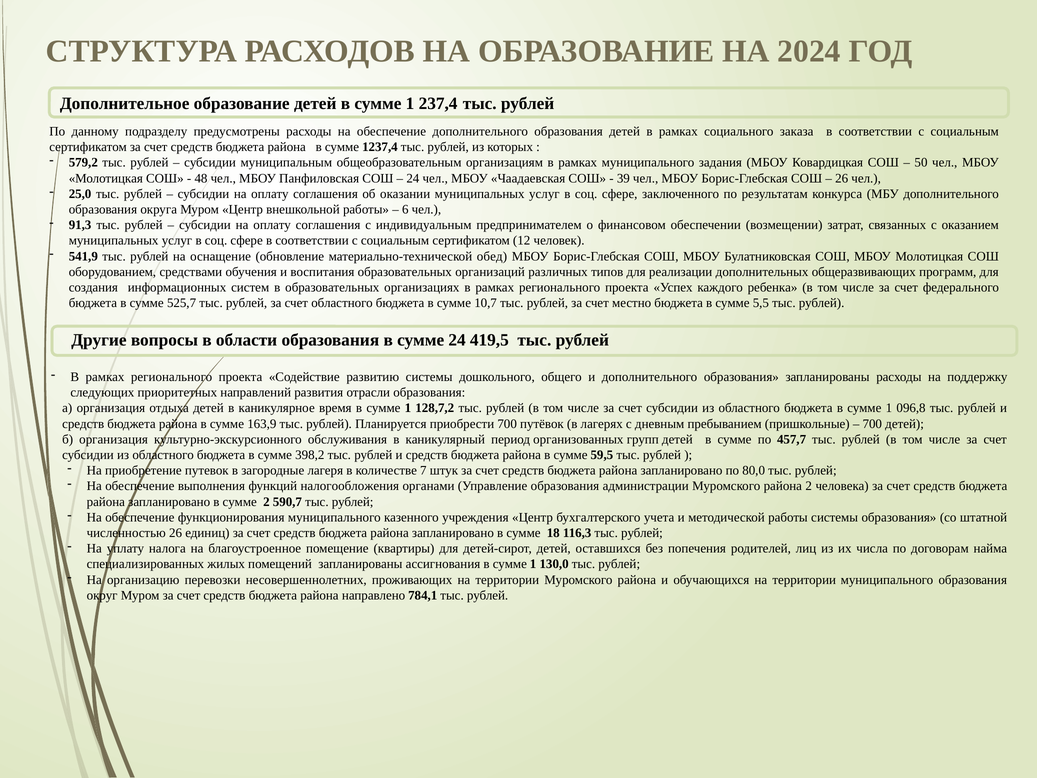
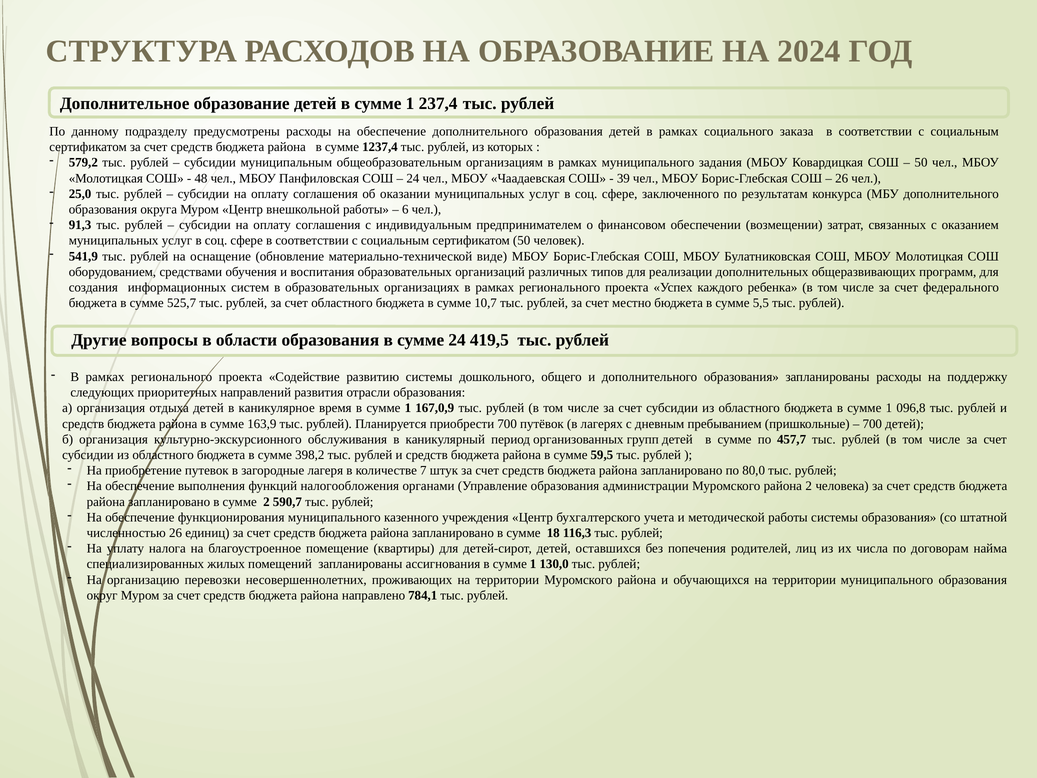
сертификатом 12: 12 -> 50 (522, 241)
обед: обед -> виде (492, 256)
128,7,2: 128,7,2 -> 167,0,9 (435, 408)
